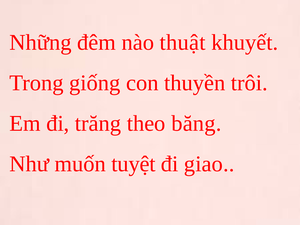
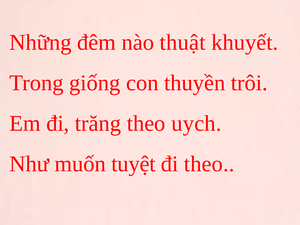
băng: băng -> uych (196, 124)
đi giao: giao -> theo (209, 164)
